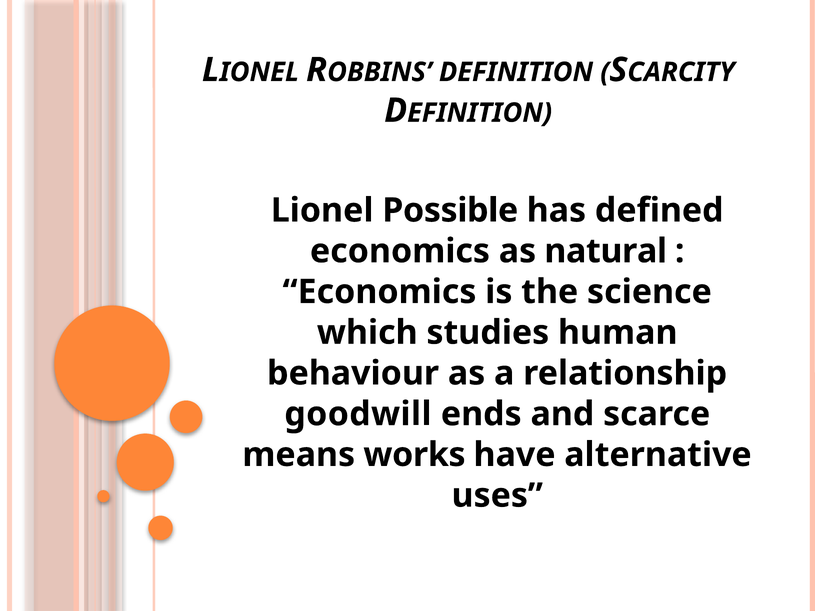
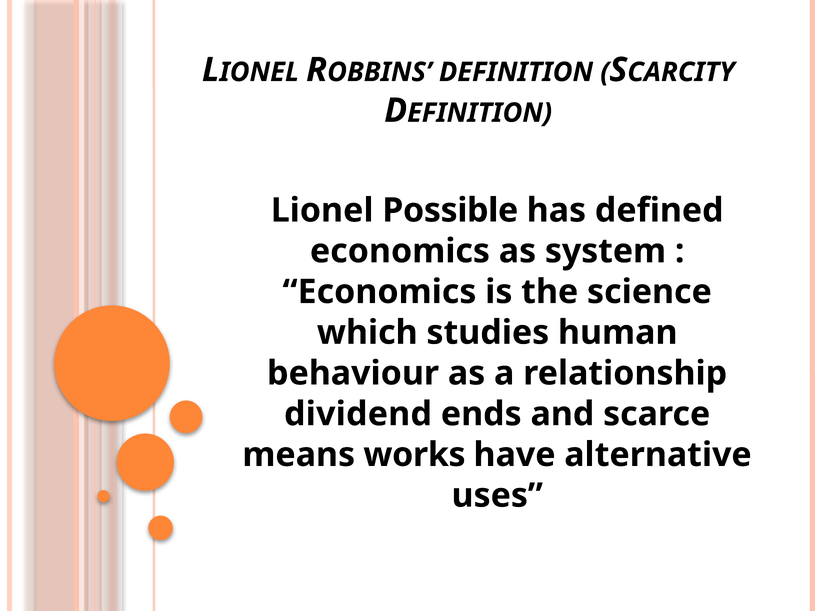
natural: natural -> system (606, 251)
goodwill: goodwill -> dividend (358, 414)
